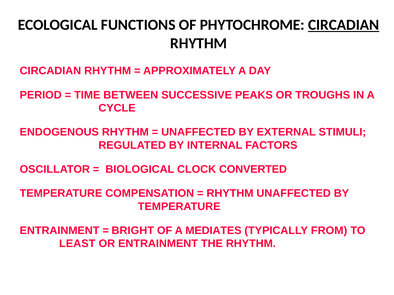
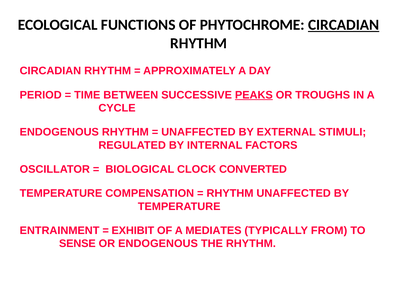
PEAKS underline: none -> present (254, 95)
BRIGHT: BRIGHT -> EXHIBIT (133, 231)
LEAST: LEAST -> SENSE (77, 244)
OR ENTRAINMENT: ENTRAINMENT -> ENDOGENOUS (158, 244)
